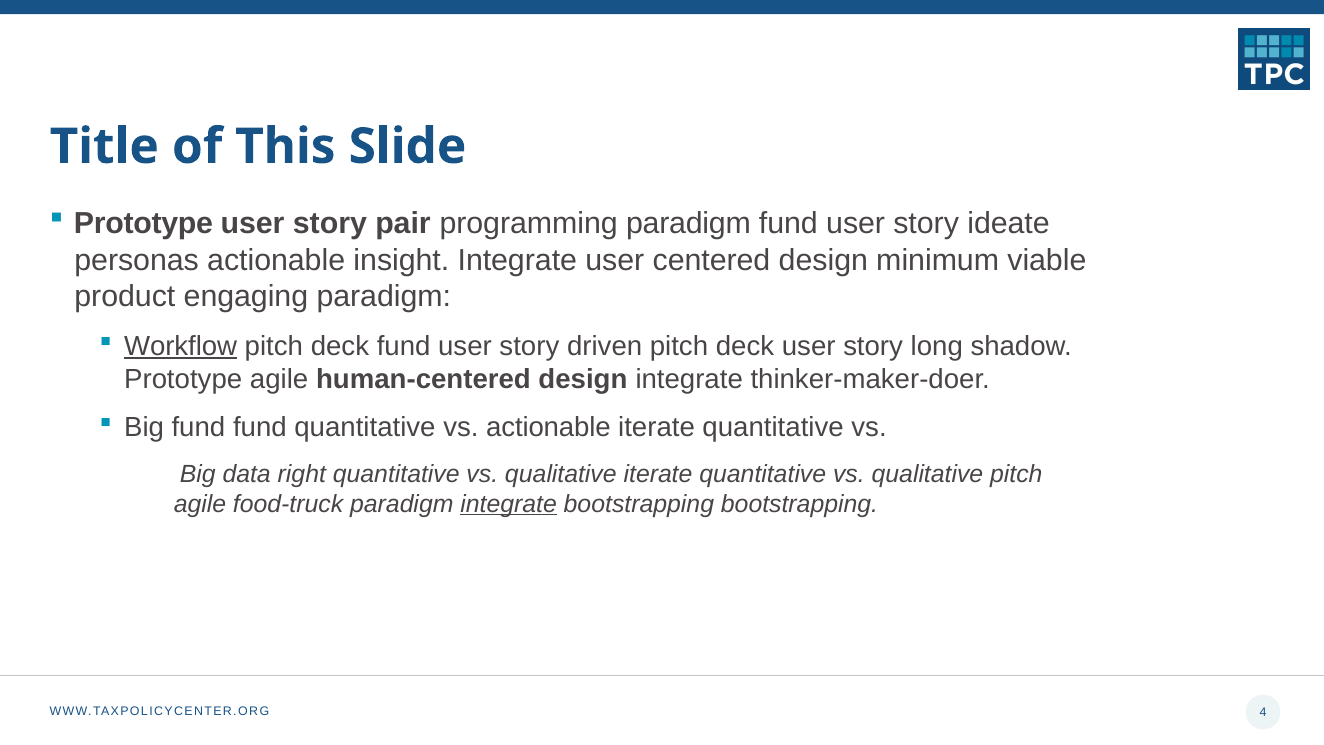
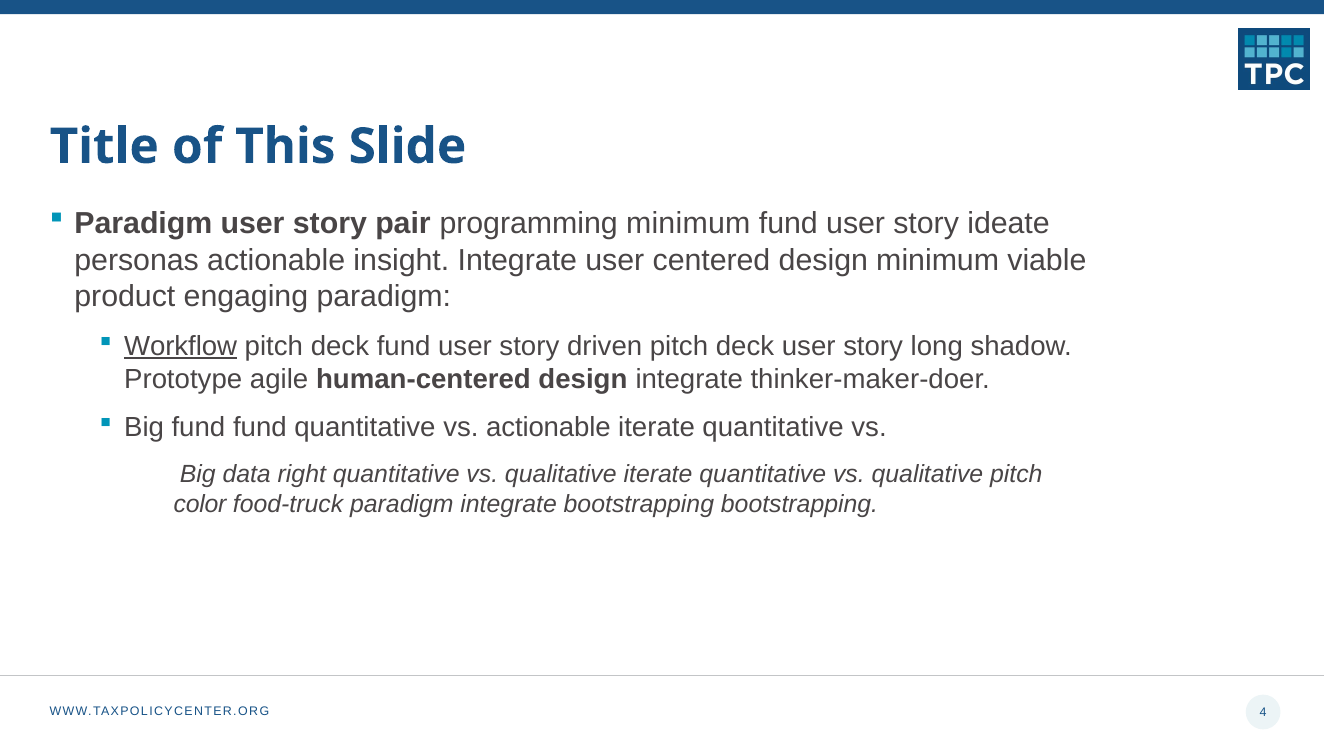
Prototype: Prototype -> Paradigm (143, 224)
programming paradigm: paradigm -> minimum (688, 224)
agile: agile -> color (200, 504)
integrate underline: present -> none (509, 504)
